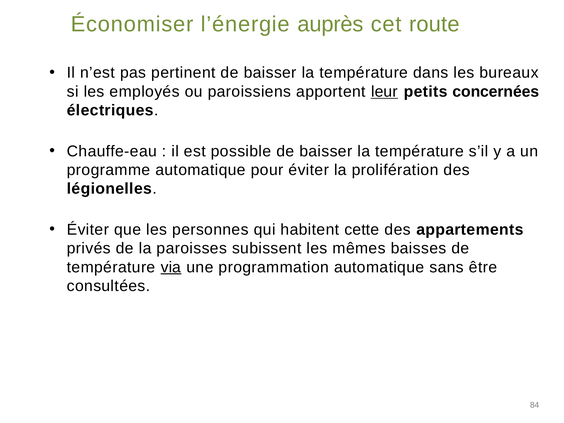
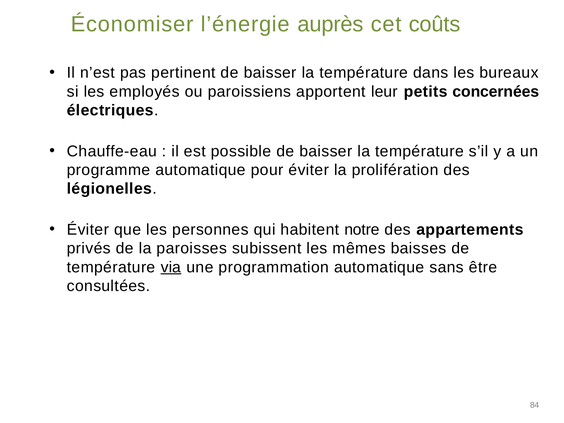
route: route -> coûts (435, 24)
leur underline: present -> none (384, 92)
cette: cette -> notre (362, 230)
